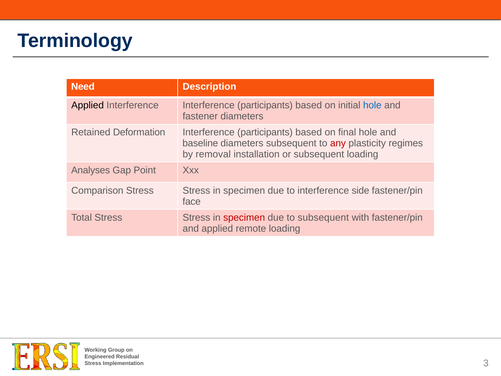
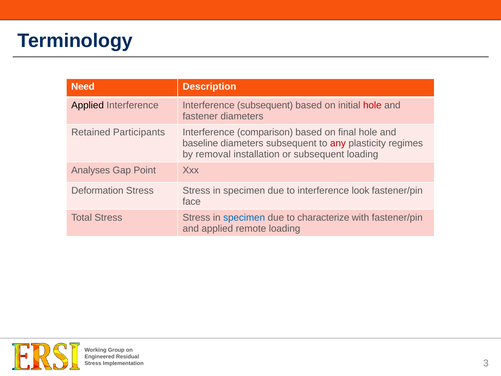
Interference Interference participants: participants -> subsequent (265, 105)
hole colour: blue -> red (372, 105)
Deformation: Deformation -> Participants (139, 132)
participants: participants -> comparison (265, 132)
Comparison: Comparison -> Deformation (97, 190)
side: side -> look (361, 190)
specimen colour: red -> blue (244, 217)
to subsequent: subsequent -> characterize (323, 217)
